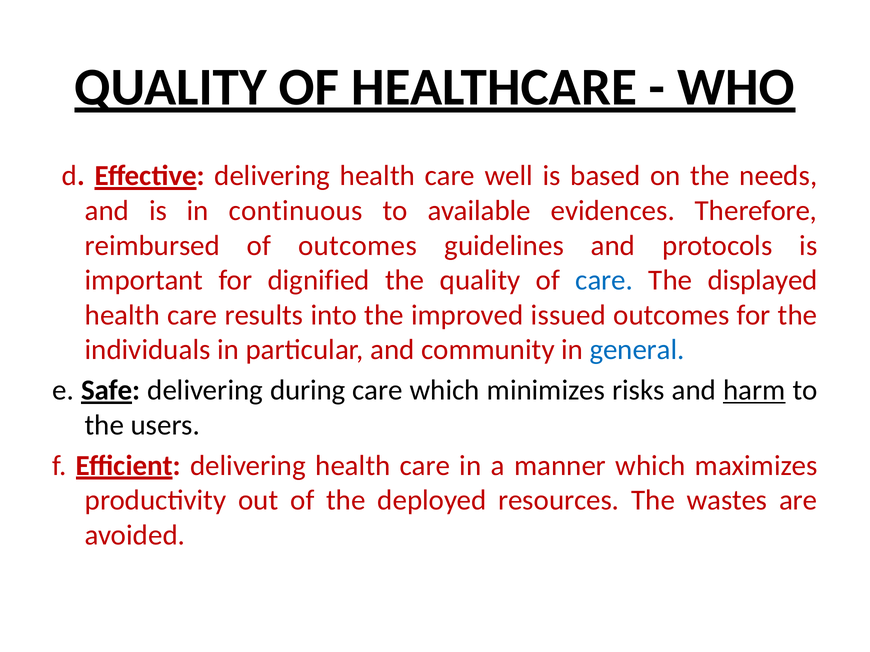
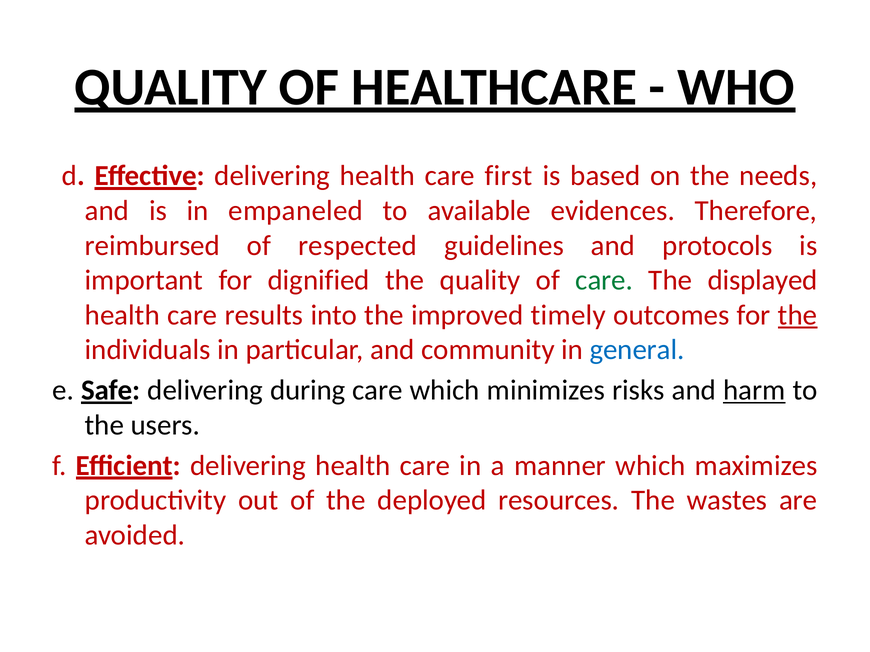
well: well -> first (509, 176)
continuous: continuous -> empaneled (296, 211)
of outcomes: outcomes -> respected (358, 246)
care colour: blue -> green (604, 280)
issued: issued -> timely (568, 315)
the underline: none -> present (798, 315)
